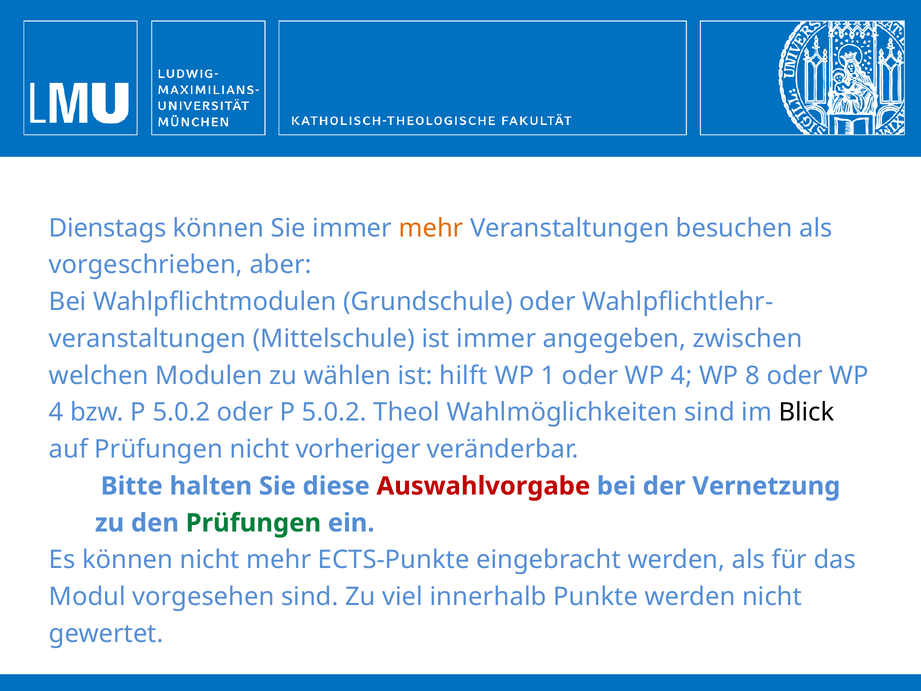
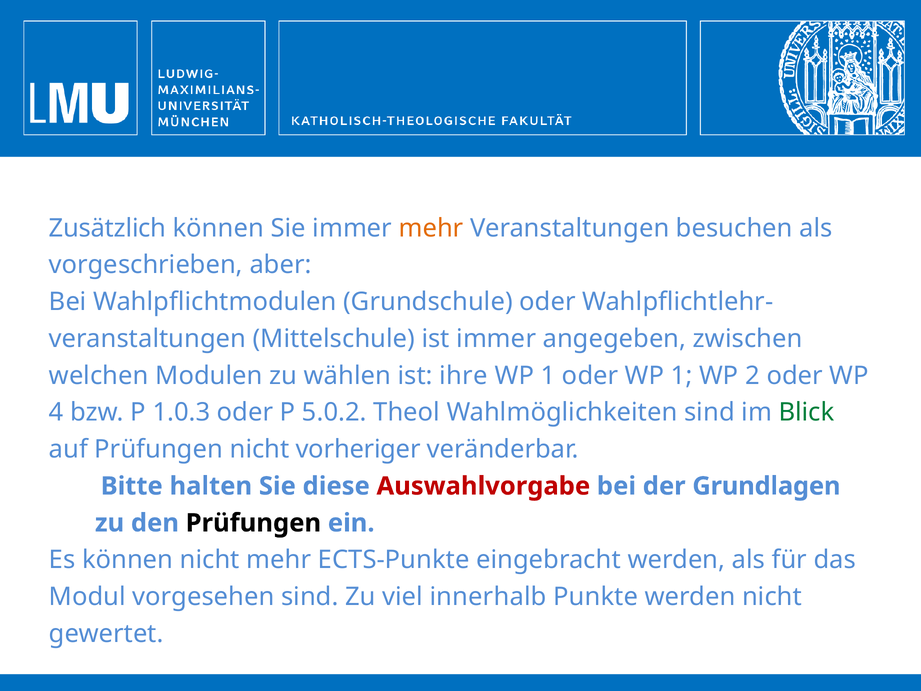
Dienstags: Dienstags -> Zusätzlich (108, 228)
hilft: hilft -> ihre (464, 375)
1 oder WP 4: 4 -> 1 (682, 375)
8: 8 -> 2 (753, 375)
bzw P 5.0.2: 5.0.2 -> 1.0.3 (181, 412)
Blick colour: black -> green (806, 412)
Vernetzung: Vernetzung -> Grundlagen (766, 486)
Prüfungen colour: green -> black (253, 523)
